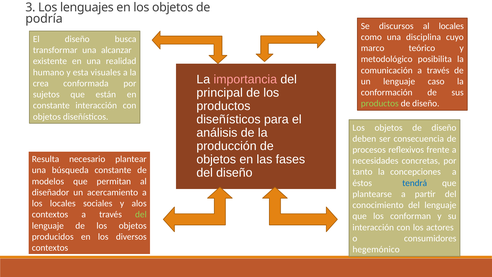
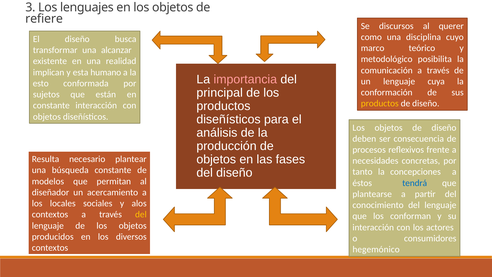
podría: podría -> refiere (44, 19)
al locales: locales -> querer (451, 26)
humano: humano -> implican (49, 72)
visuales: visuales -> humano (106, 72)
caso: caso -> cuya (436, 81)
crea: crea -> esto (41, 83)
productos colour: light green -> yellow (380, 103)
del colour: light green -> yellow (141, 214)
